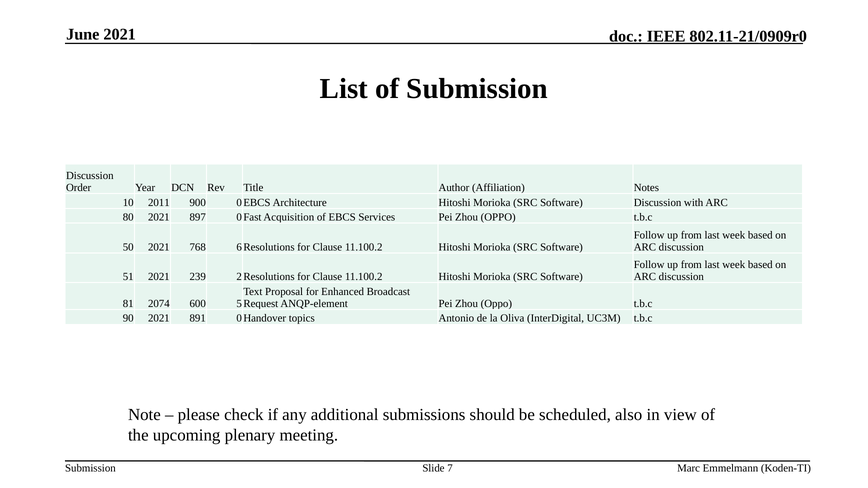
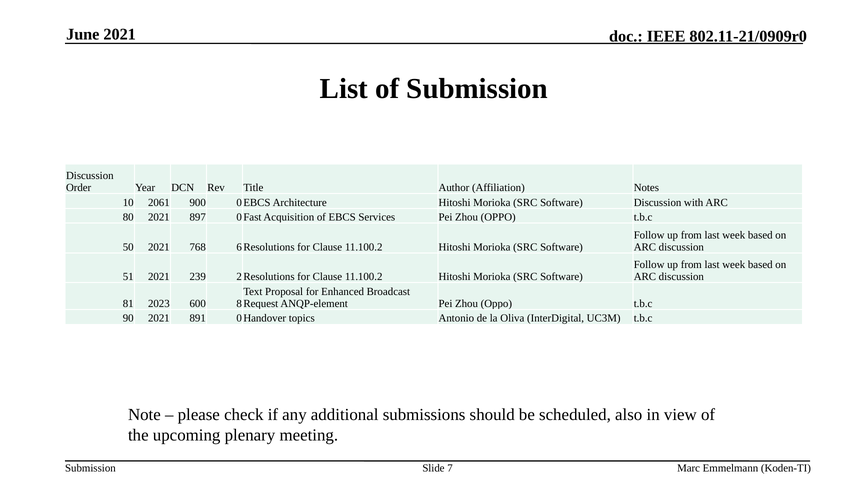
2011: 2011 -> 2061 (159, 203)
2074: 2074 -> 2023 (159, 304)
5: 5 -> 8 (239, 304)
